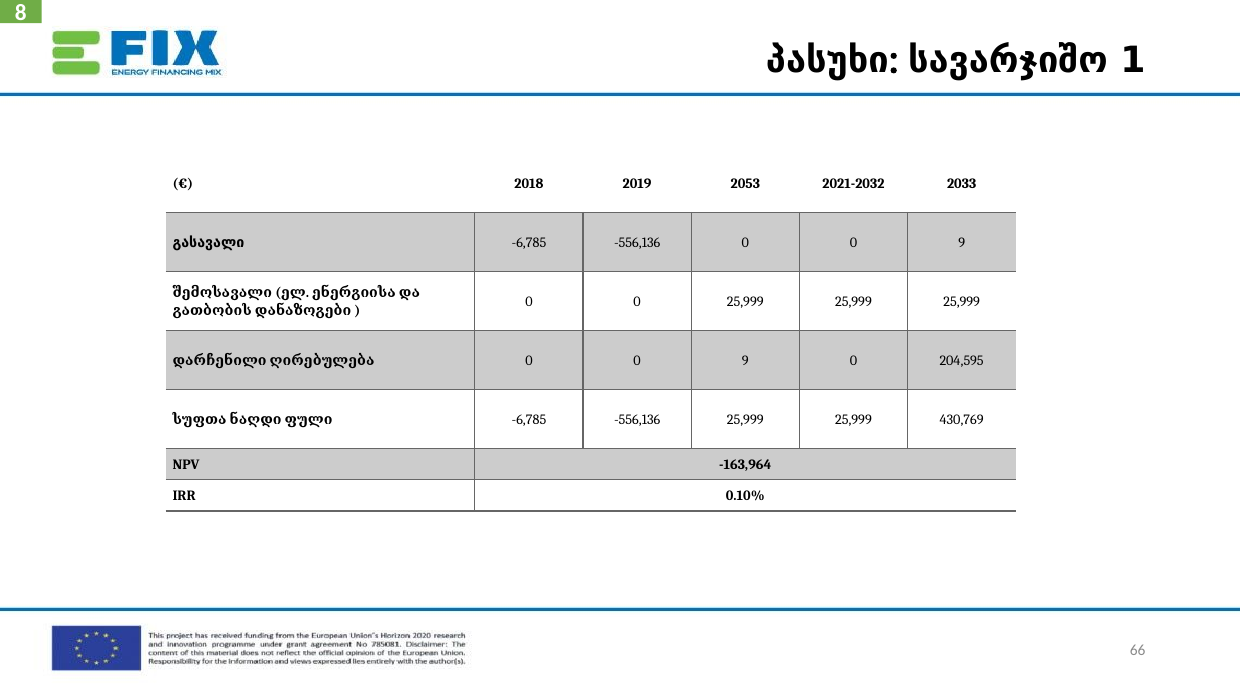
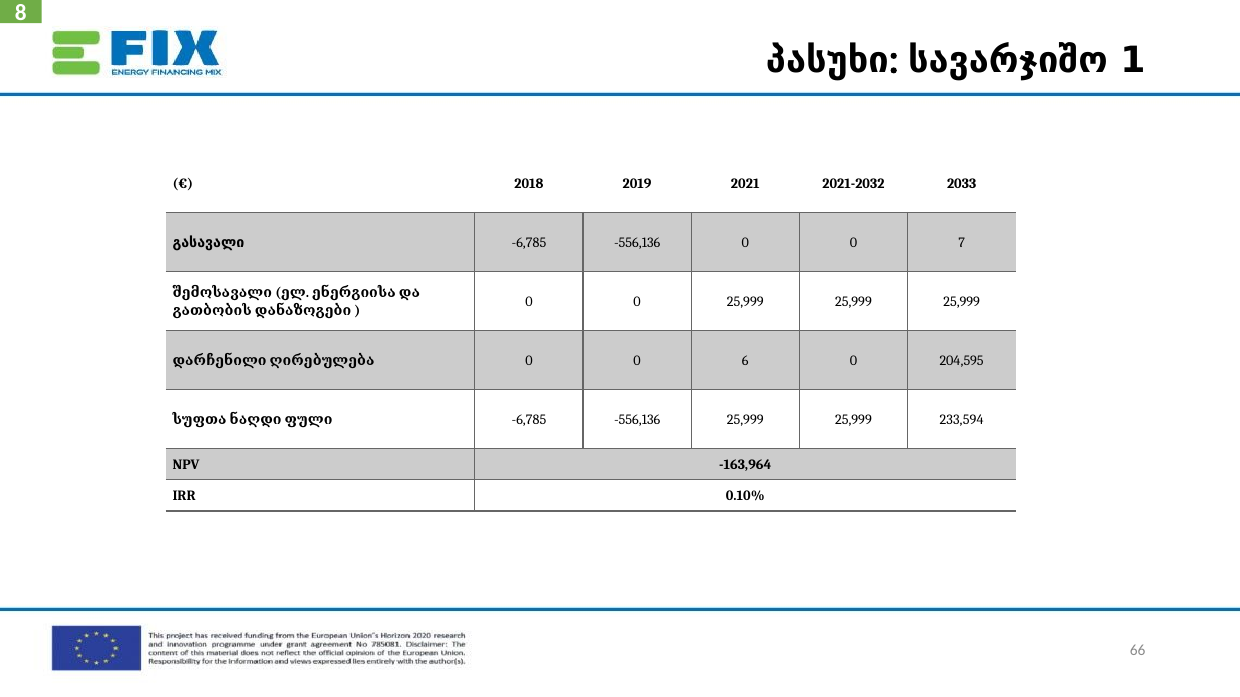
2053: 2053 -> 2021 (745, 184)
-556,136 0 0 9: 9 -> 7 (962, 243)
9: 9 -> 6 (745, 361)
430,769: 430,769 -> 233,594 (962, 420)
